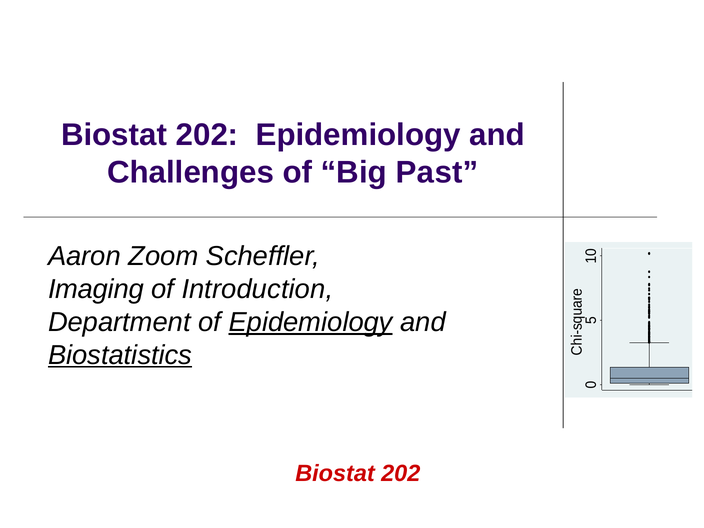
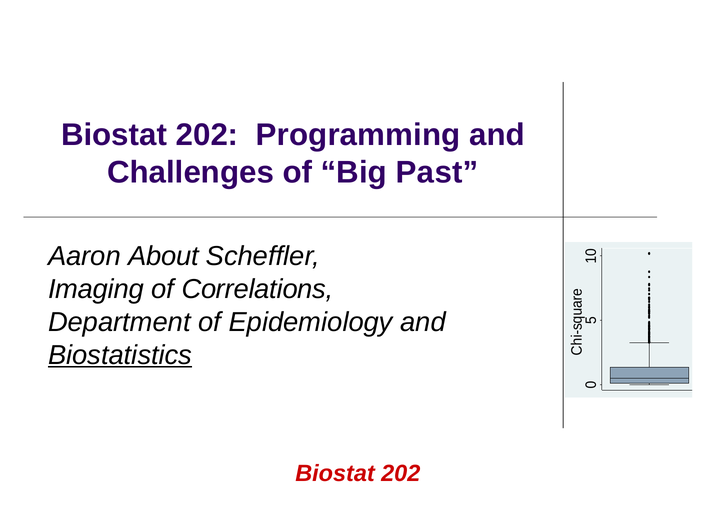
202 Epidemiology: Epidemiology -> Programming (358, 135)
Zoom: Zoom -> About (164, 256)
Introduction: Introduction -> Correlations (257, 289)
Epidemiology underline: present -> none (311, 322)
